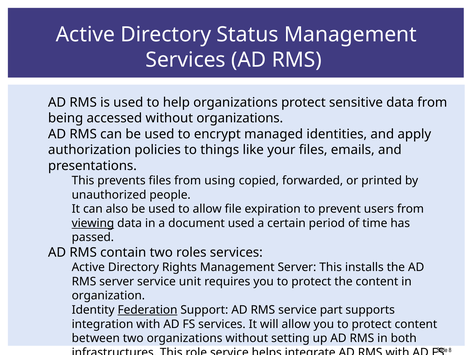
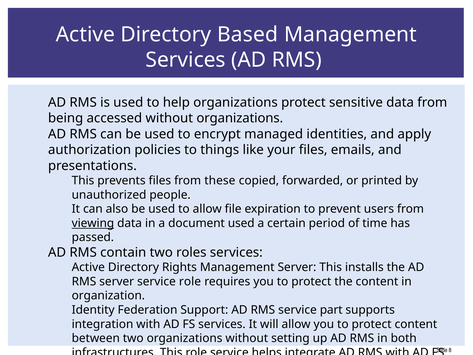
Status: Status -> Based (248, 35)
using: using -> these (220, 180)
service unit: unit -> role (190, 281)
Federation underline: present -> none (147, 310)
